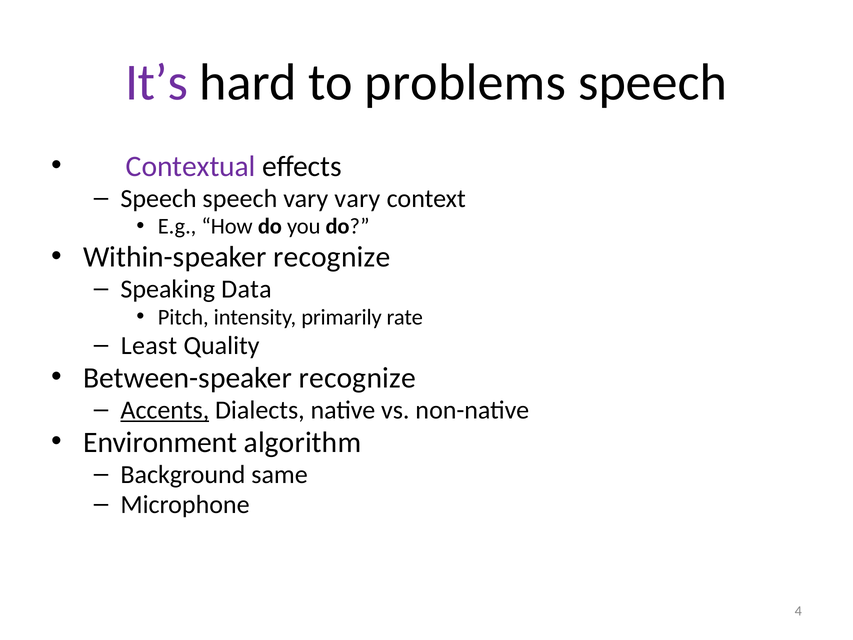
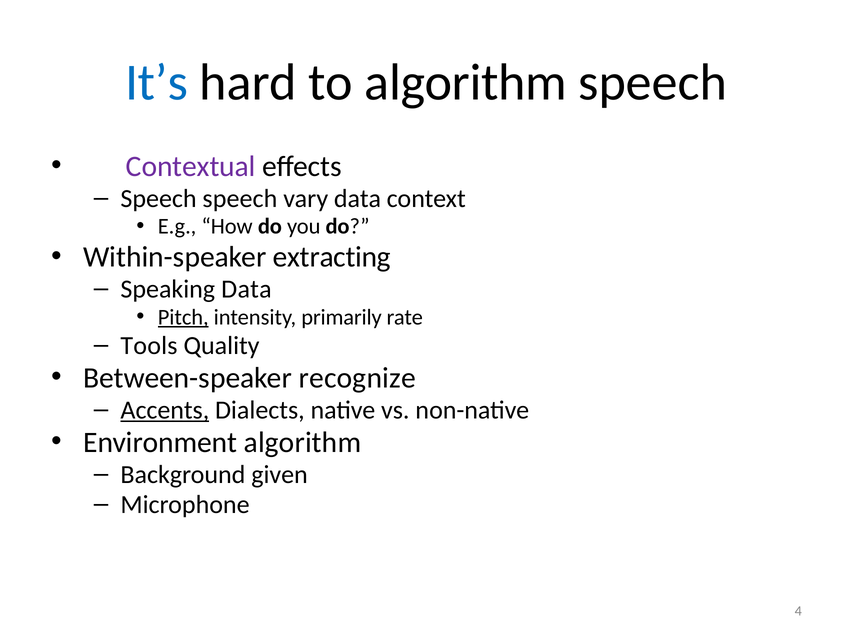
It’s colour: purple -> blue (157, 83)
to problems: problems -> algorithm (466, 83)
vary vary: vary -> data (357, 199)
Within-speaker recognize: recognize -> extracting (332, 257)
Pitch underline: none -> present (183, 317)
Least: Least -> Tools (149, 345)
same: same -> given (280, 474)
